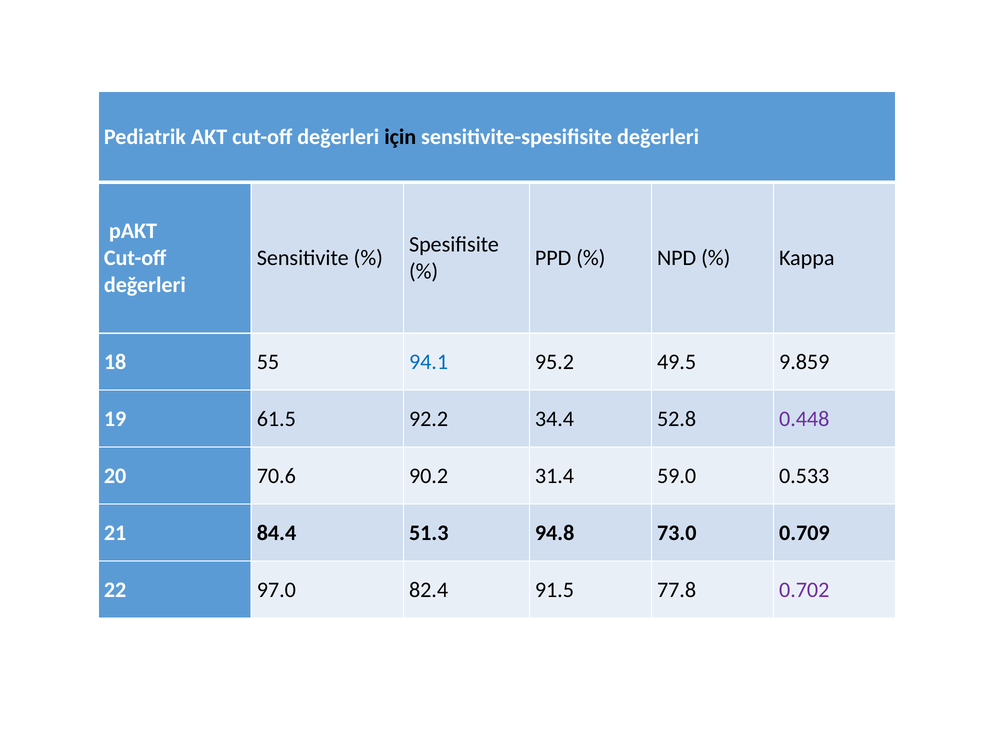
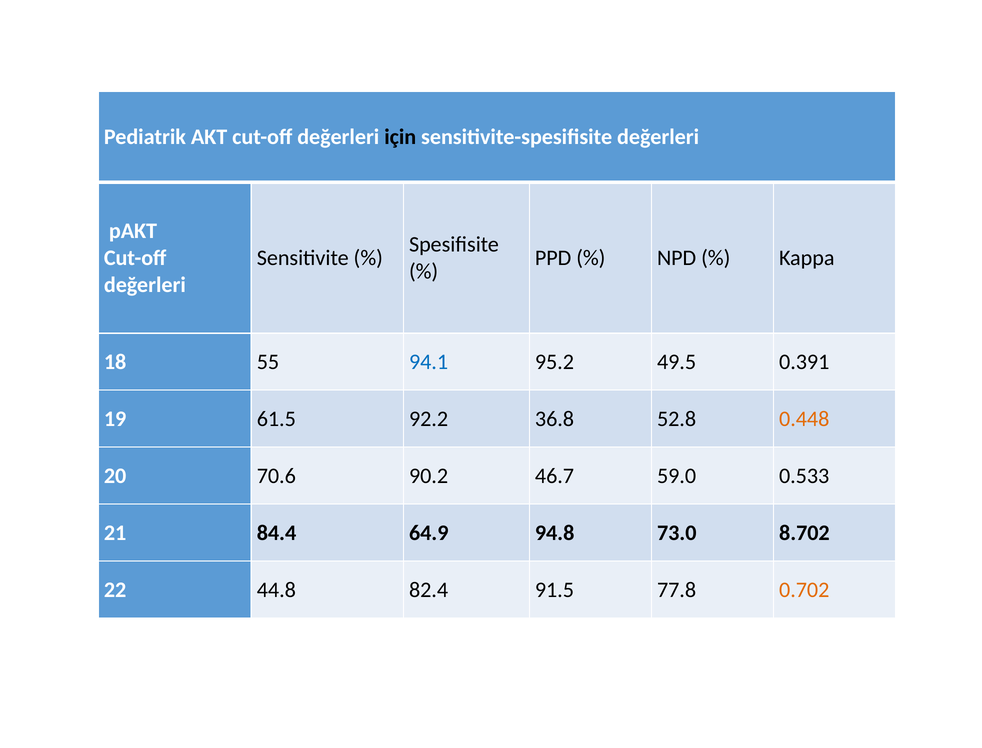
9.859: 9.859 -> 0.391 (804, 362)
34.4: 34.4 -> 36.8 (555, 419)
0.448 colour: purple -> orange (804, 419)
31.4: 31.4 -> 46.7 (555, 476)
51.3: 51.3 -> 64.9 (429, 533)
0.709: 0.709 -> 8.702 (804, 533)
97.0: 97.0 -> 44.8 (276, 590)
0.702 colour: purple -> orange (804, 590)
